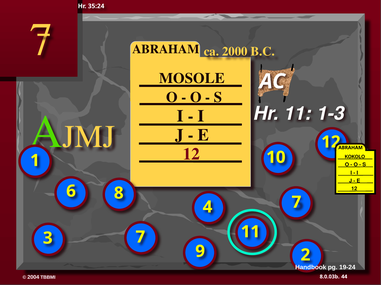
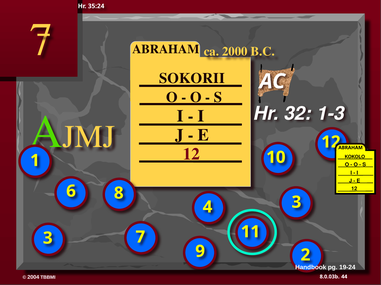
MOSOLE: MOSOLE -> SOKORII (192, 79)
Hr 11: 11 -> 32 (298, 114)
4 7: 7 -> 3 (296, 203)
